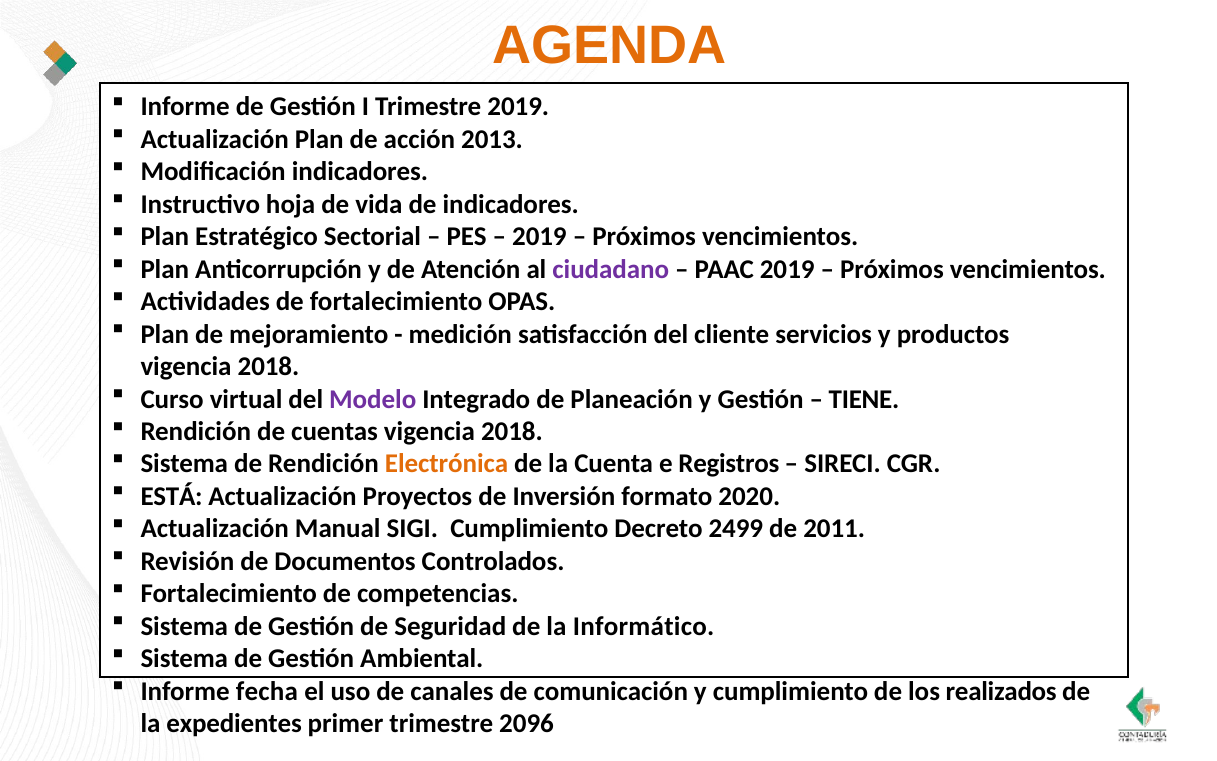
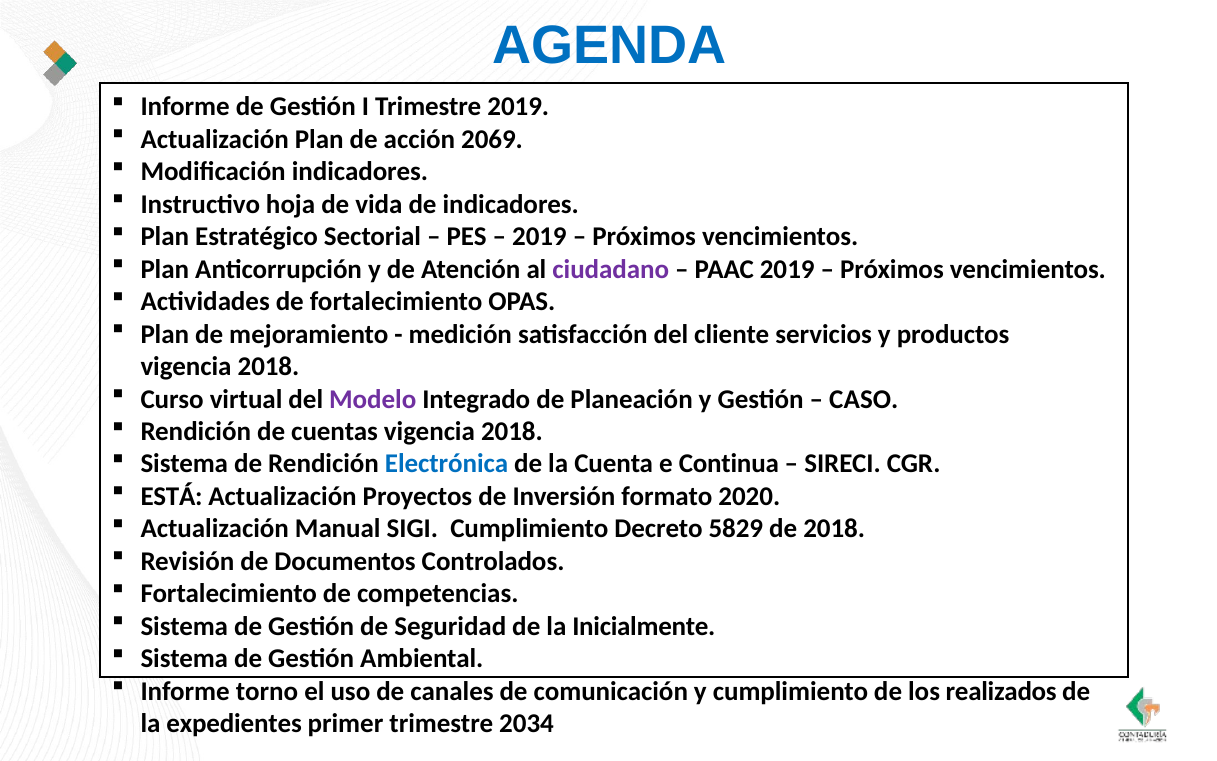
AGENDA colour: orange -> blue (610, 46)
2013: 2013 -> 2069 (492, 139)
TIENE: TIENE -> CASO (864, 399)
Electrónica colour: orange -> blue (447, 464)
Registros: Registros -> Continua (729, 464)
2499: 2499 -> 5829 (736, 529)
de 2011: 2011 -> 2018 (834, 529)
Informático: Informático -> Inicialmente (644, 626)
fecha: fecha -> torno (267, 691)
2096: 2096 -> 2034 (527, 723)
